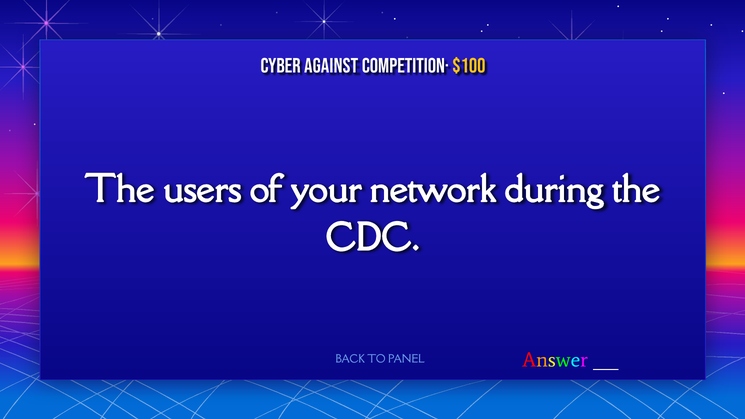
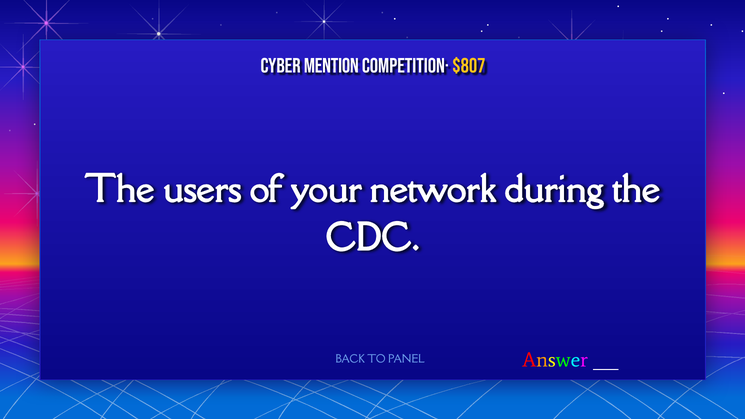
Against: Against -> Mention (331, 66)
$100: $100 -> $807 (469, 66)
